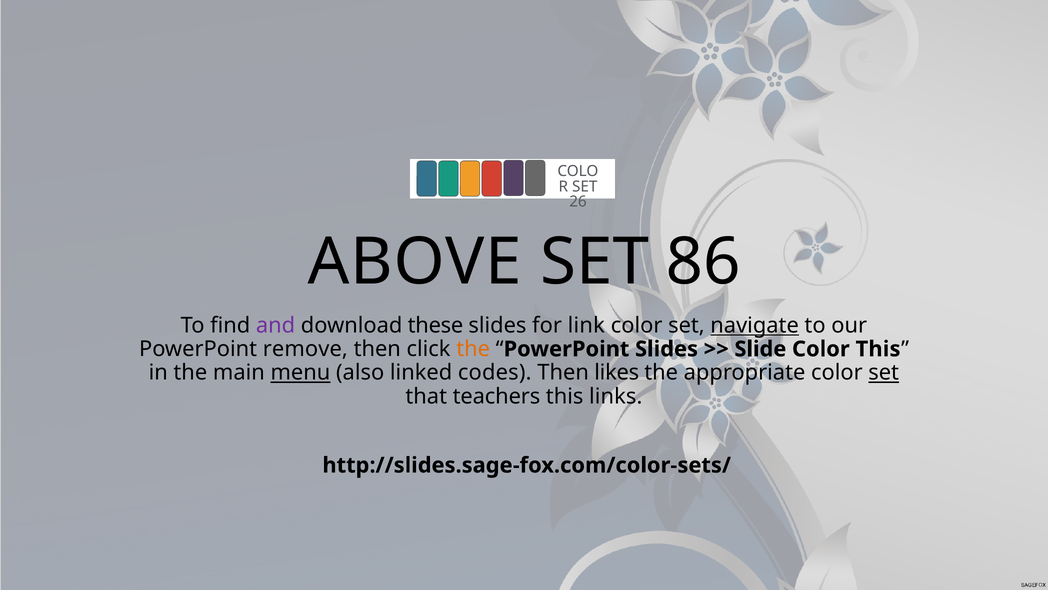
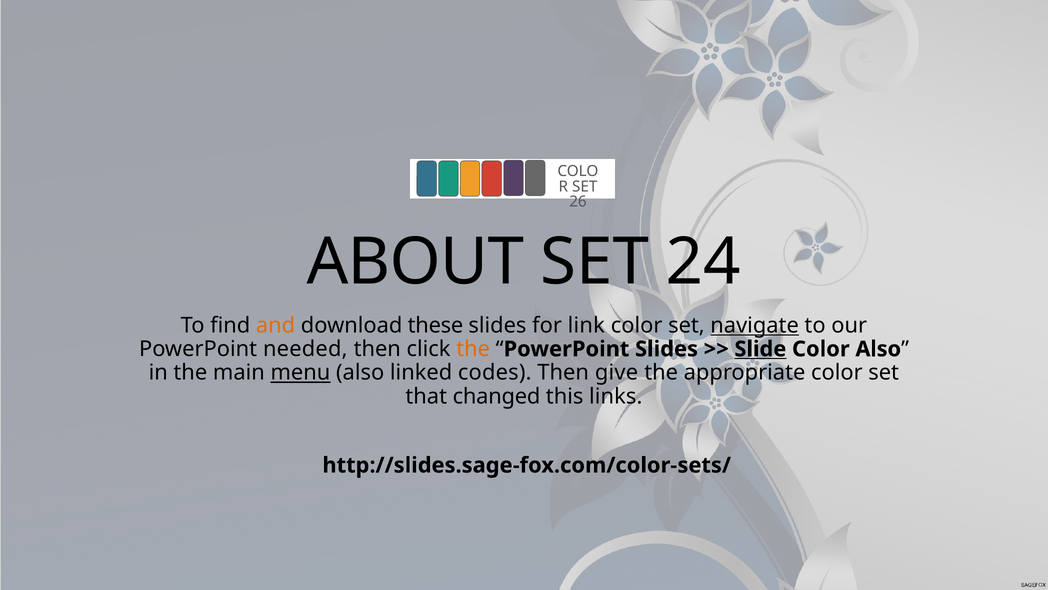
ABOVE: ABOVE -> ABOUT (415, 262)
86: 86 -> 24 (703, 262)
and colour: purple -> orange (276, 325)
remove: remove -> needed (305, 349)
Slide underline: none -> present (760, 349)
Color This: This -> Also (878, 349)
likes: likes -> give (617, 372)
set underline: present -> none (884, 372)
teachers: teachers -> changed (497, 396)
